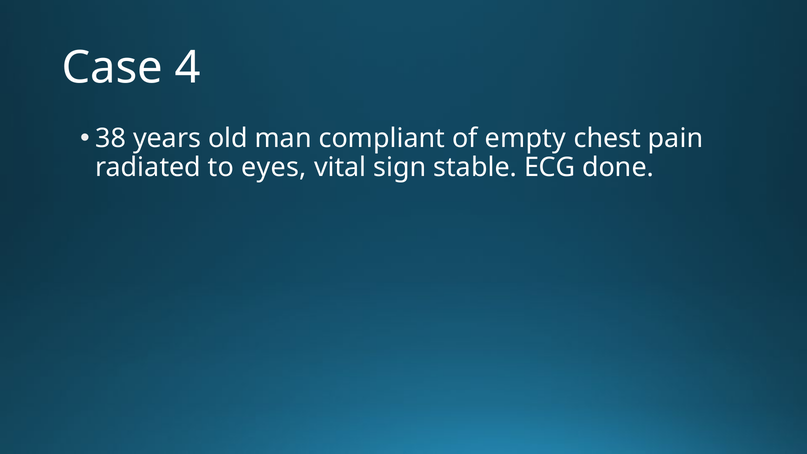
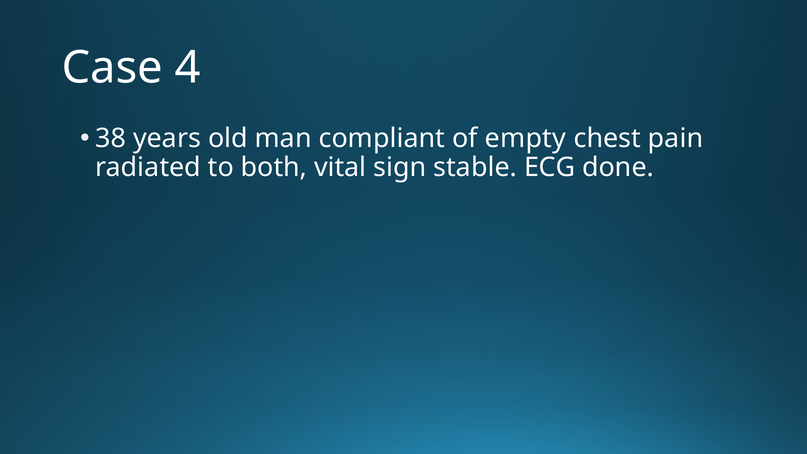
eyes: eyes -> both (274, 167)
